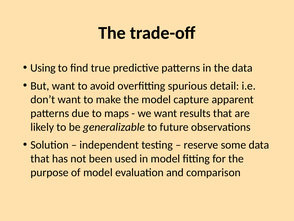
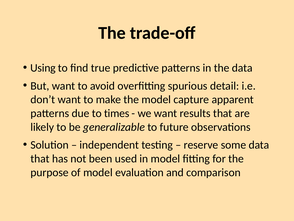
maps: maps -> times (117, 113)
